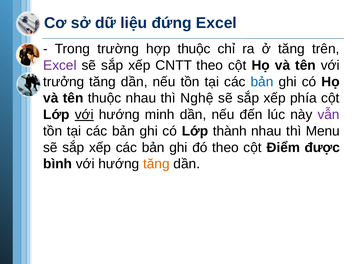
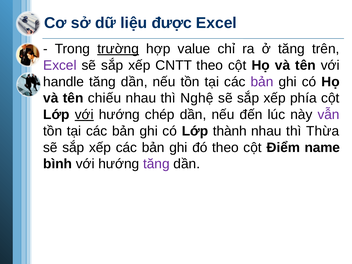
đứng: đứng -> được (172, 23)
trường underline: none -> present (118, 49)
hợp thuộc: thuộc -> value (194, 49)
trưởng: trưởng -> handle (64, 82)
bản colour: blue -> purple (262, 82)
tên thuộc: thuộc -> chiếu (104, 98)
minh: minh -> chép (160, 115)
Menu: Menu -> Thừa (323, 131)
được: được -> name (322, 147)
tăng colour: orange -> purple (156, 164)
